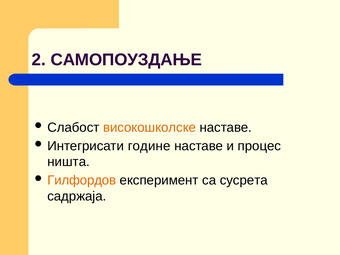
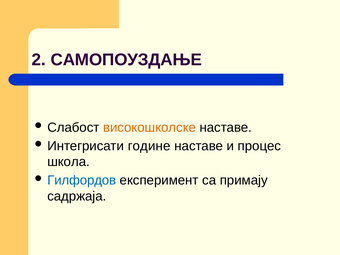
ништа: ништа -> школа (69, 162)
Гилфордов colour: orange -> blue (82, 180)
сусрета: сусрета -> примају (244, 180)
